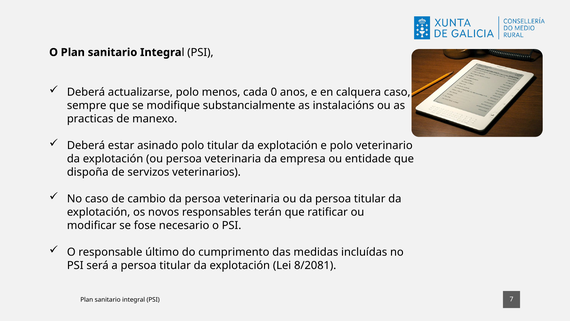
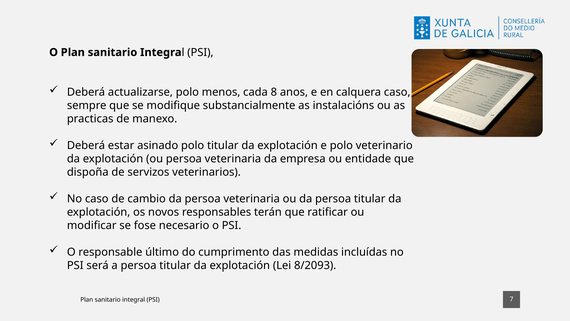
0: 0 -> 8 (274, 92)
8/2081: 8/2081 -> 8/2093 (315, 265)
